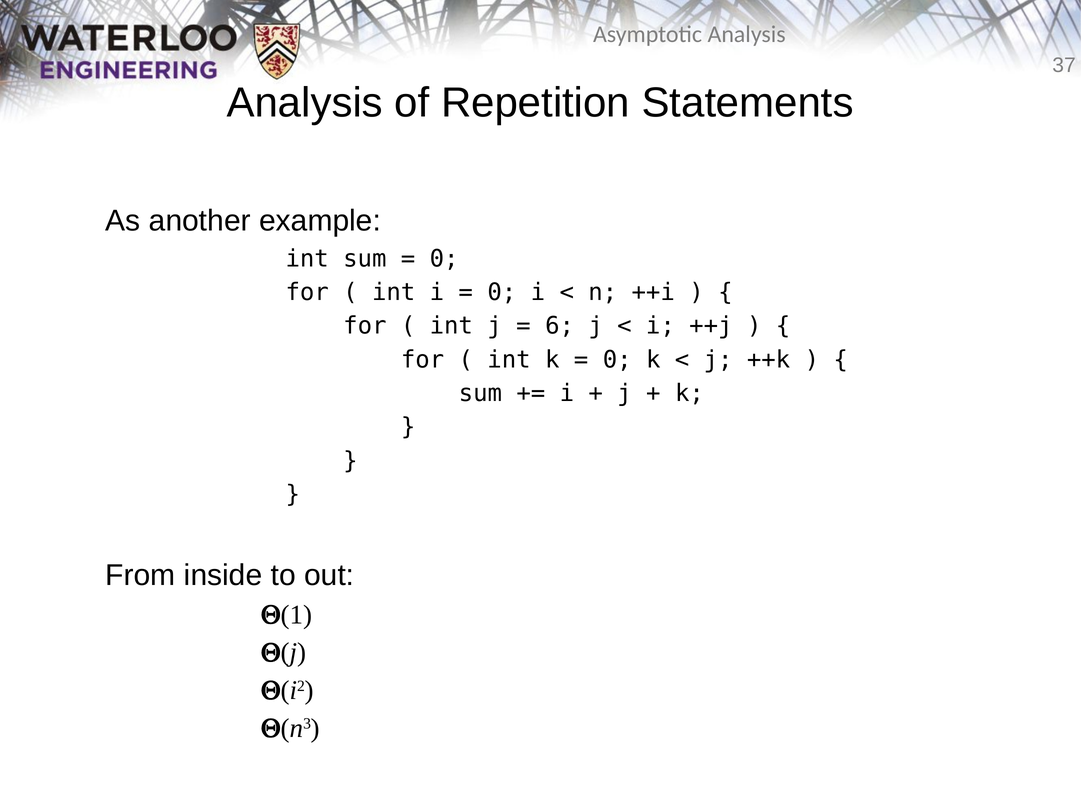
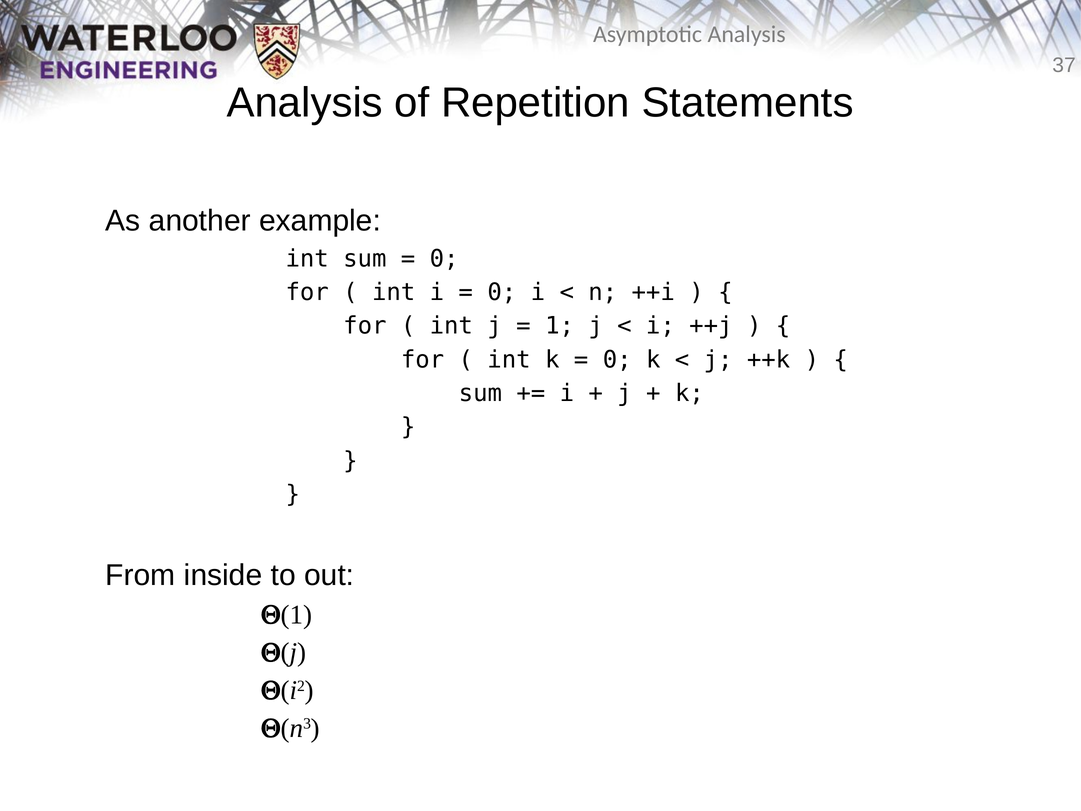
6: 6 -> 1 (560, 326)
